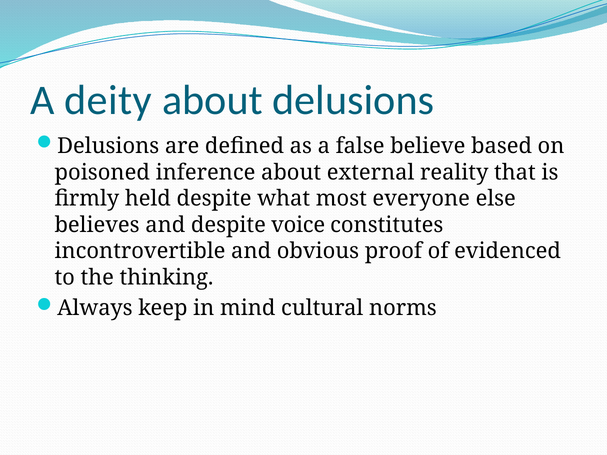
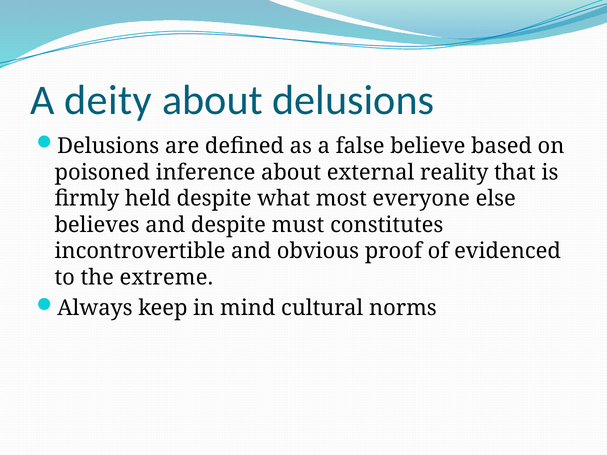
voice: voice -> must (298, 225)
thinking: thinking -> extreme (166, 278)
